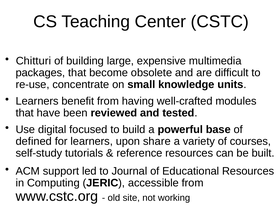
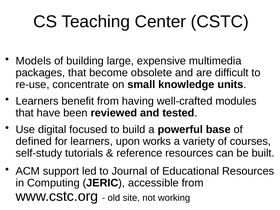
Chitturi: Chitturi -> Models (33, 61)
share: share -> works (157, 141)
